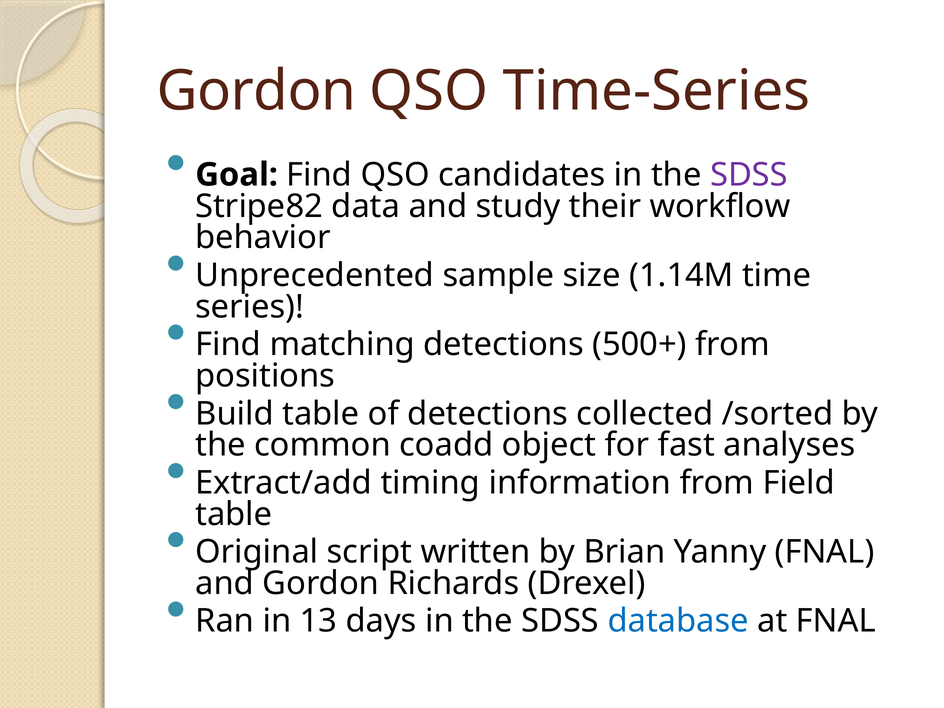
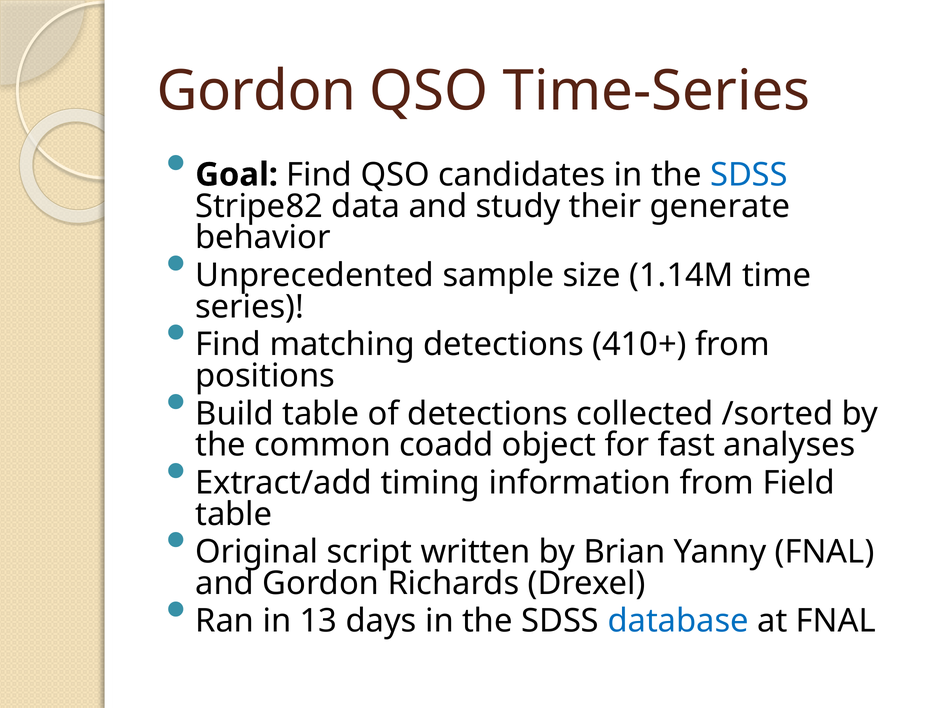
SDSS colour: purple -> blue (749, 175)
workflow: workflow -> generate (720, 206)
500+: 500+ -> 410+ (640, 345)
